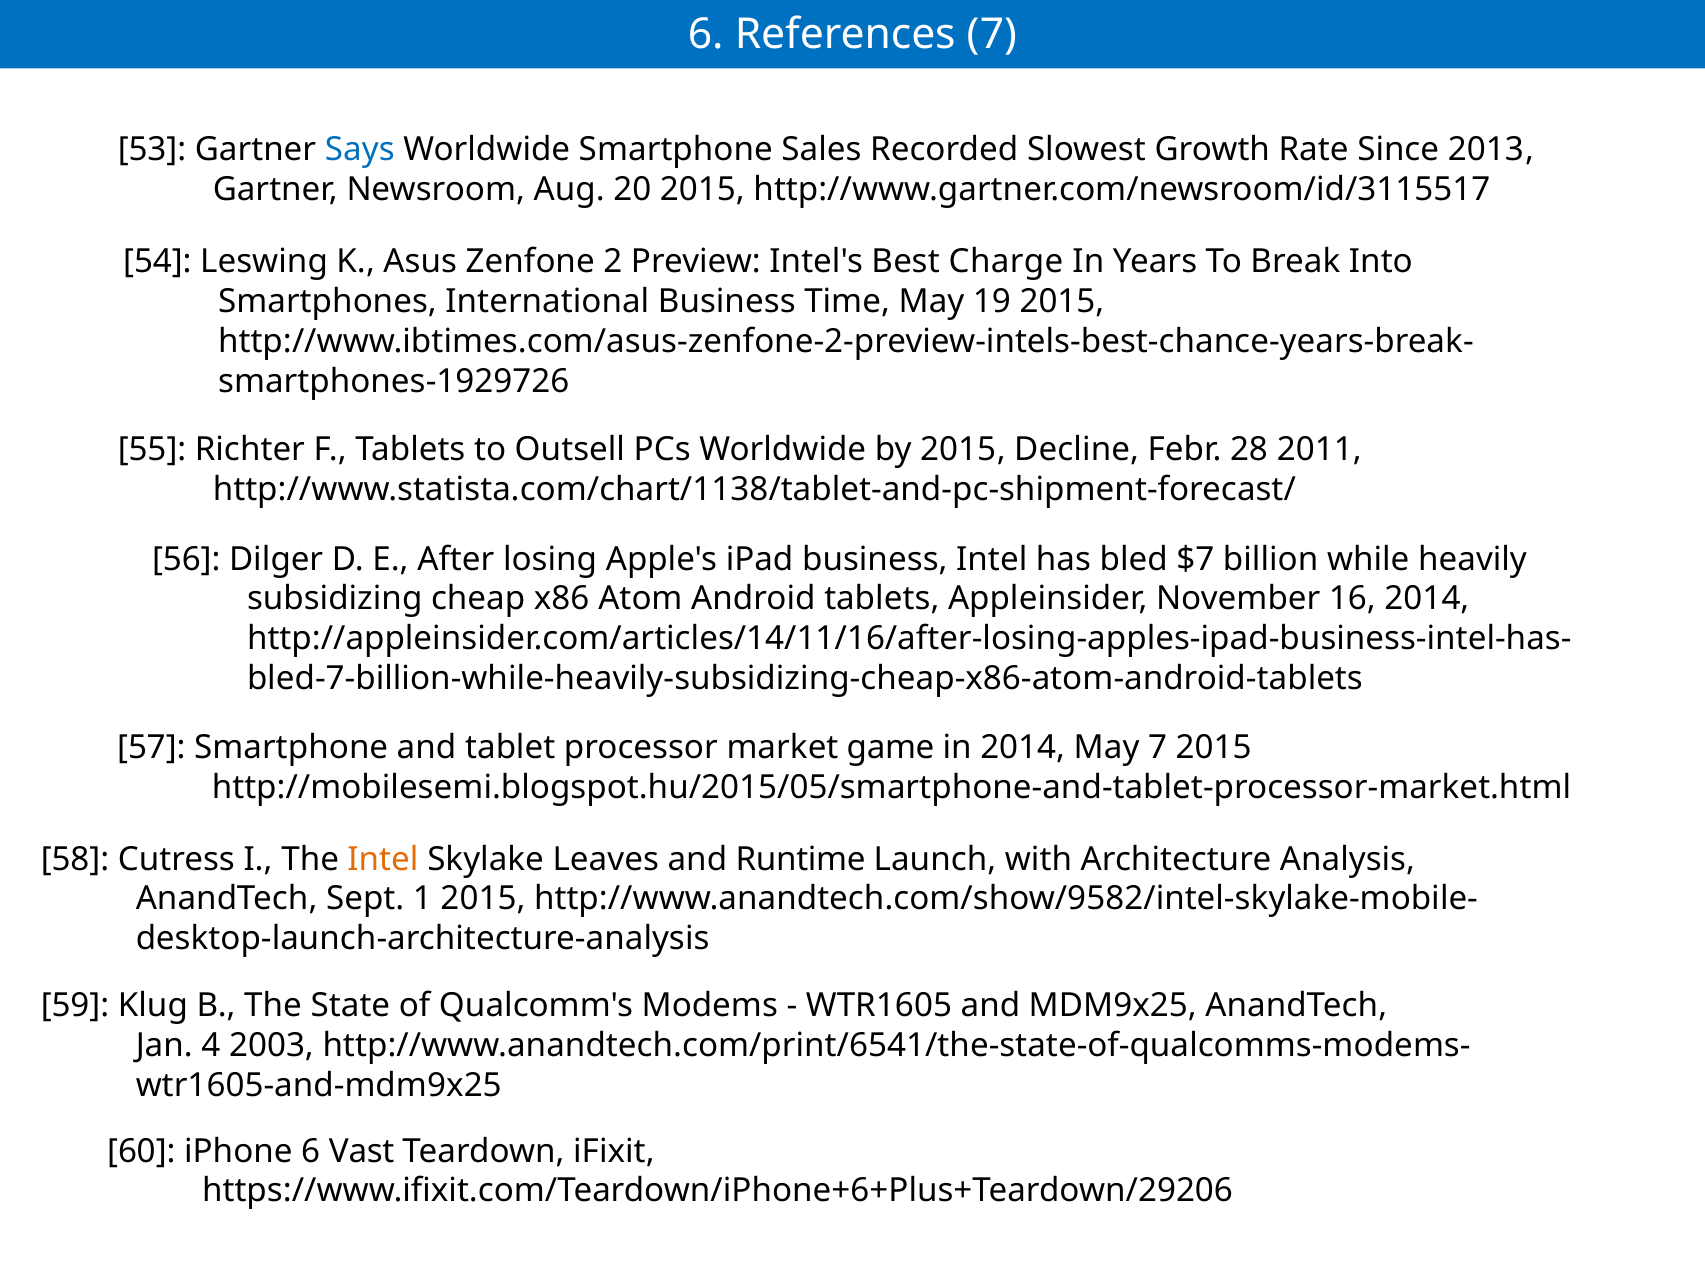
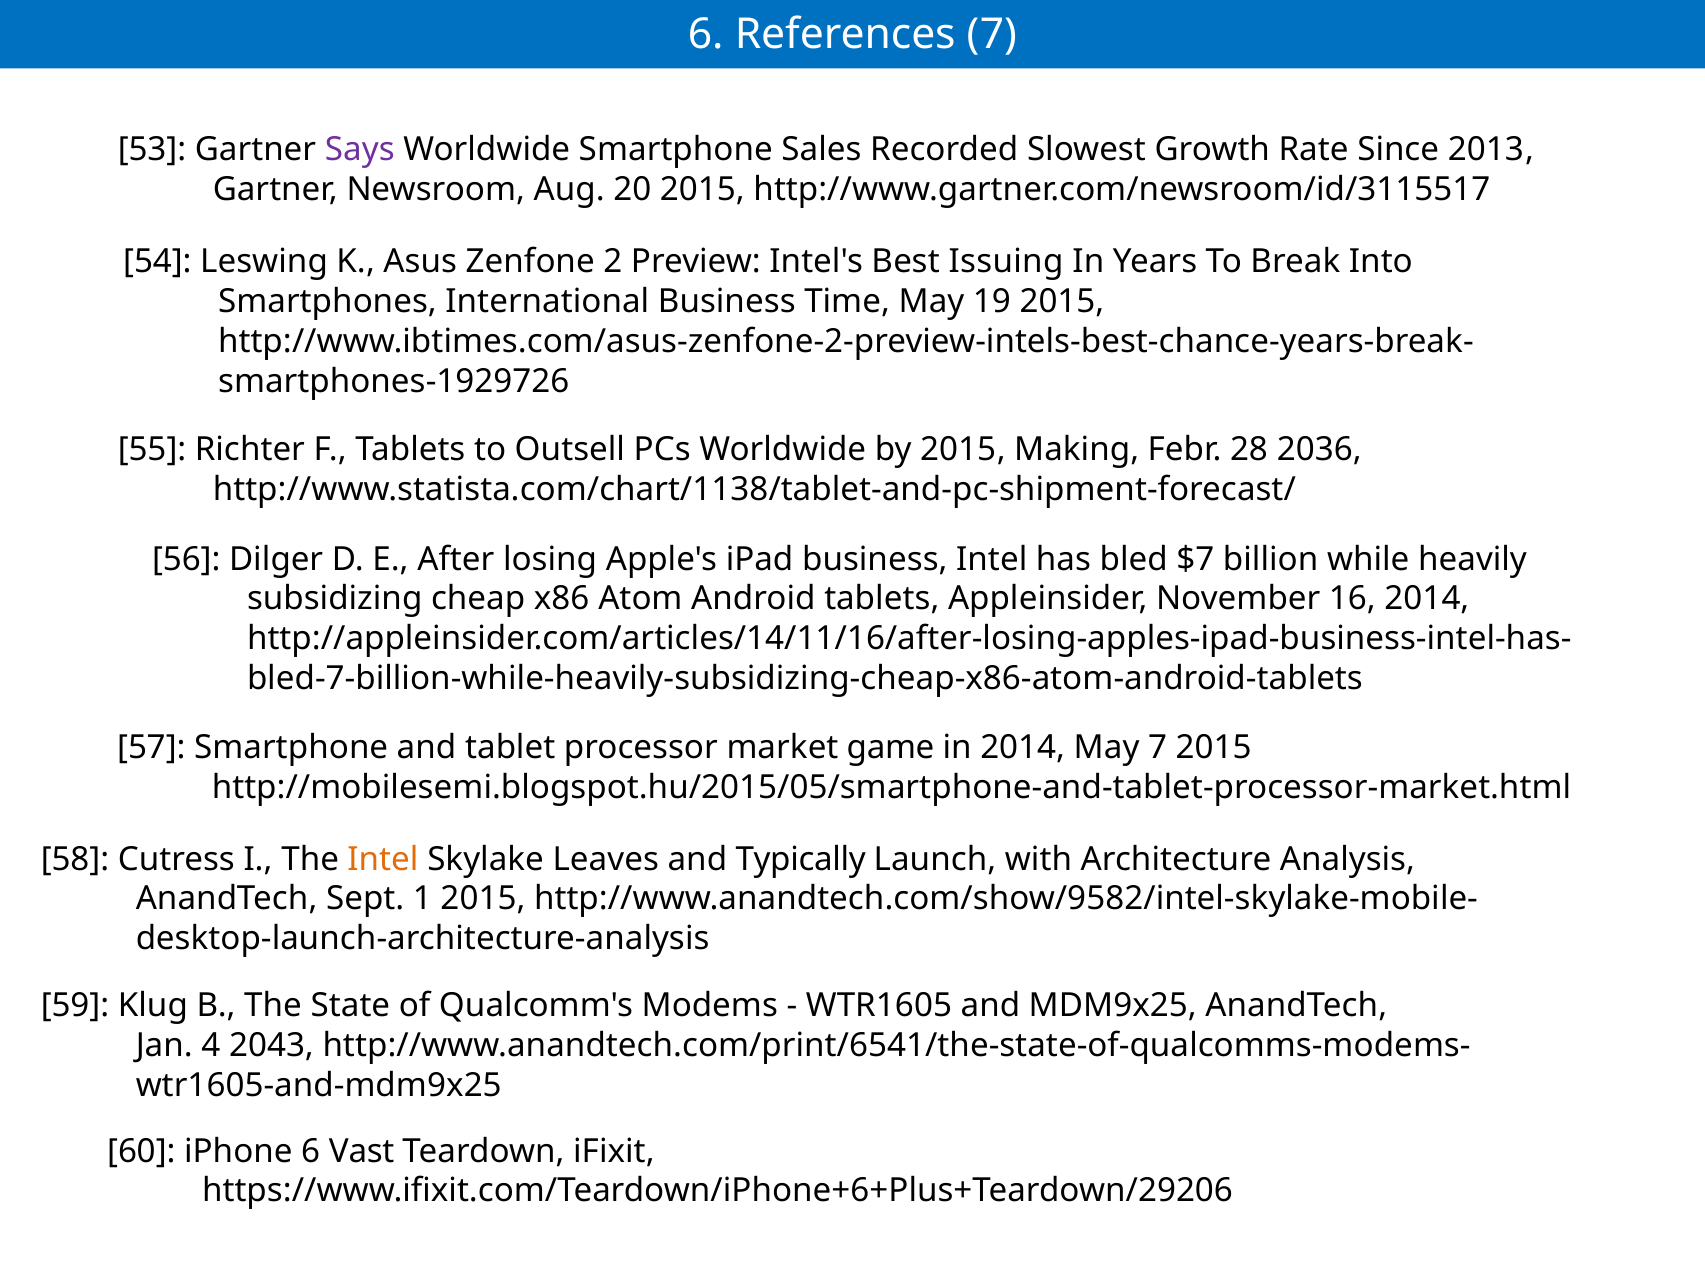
Says colour: blue -> purple (360, 149)
Charge: Charge -> Issuing (1006, 262)
Decline: Decline -> Making (1077, 450)
2011: 2011 -> 2036 (1319, 450)
Runtime: Runtime -> Typically (801, 859)
2003: 2003 -> 2043 (272, 1045)
